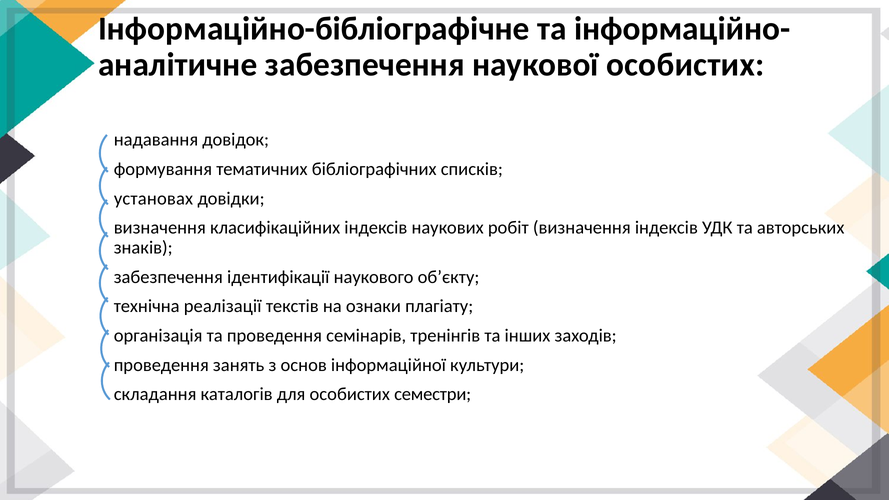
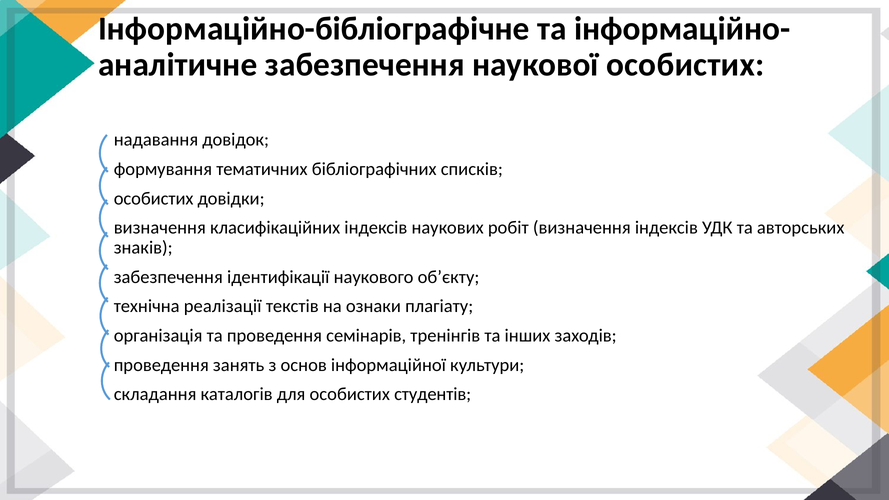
установах: установах -> особистих (154, 198)
семестри: семестри -> студентів (433, 394)
